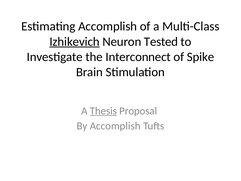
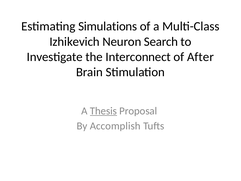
Estimating Accomplish: Accomplish -> Simulations (108, 26)
Izhikevich underline: present -> none (75, 42)
Tested: Tested -> Search (161, 42)
Spike: Spike -> After (200, 57)
